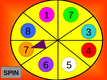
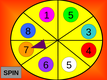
1 7: 7 -> 5 (71, 15)
